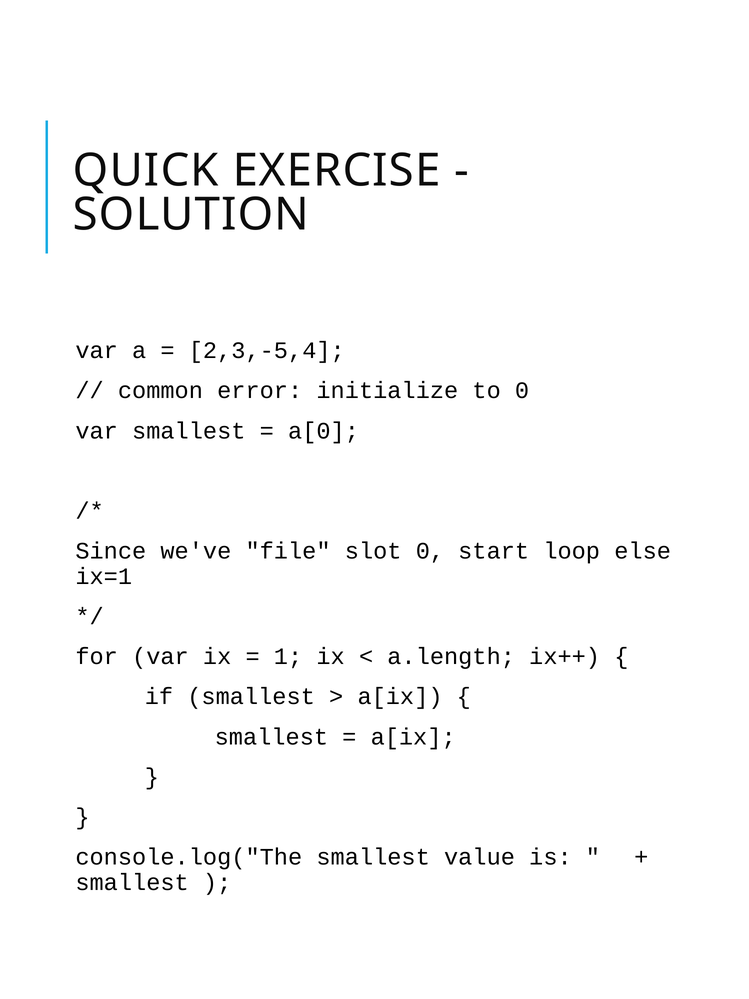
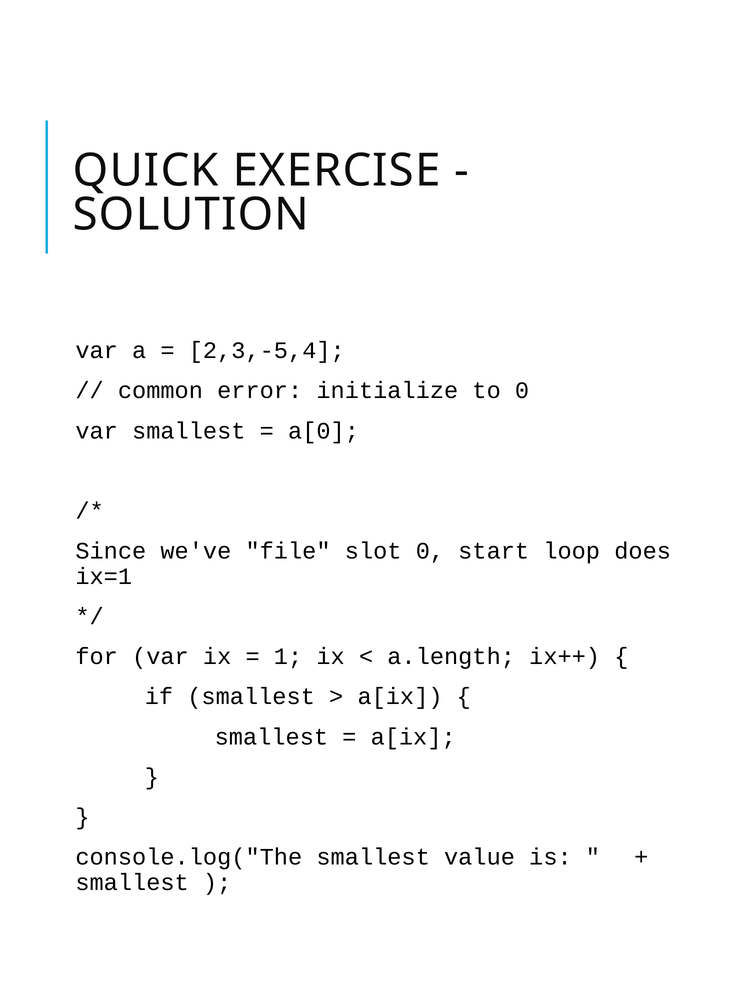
else: else -> does (643, 551)
